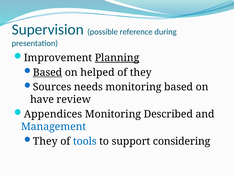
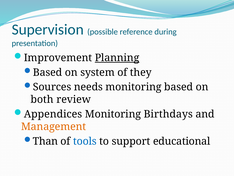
Based underline: present -> none (48, 72)
helped: helped -> system (98, 72)
have: have -> both (42, 99)
Described: Described -> Birthdays (168, 114)
Management colour: blue -> orange (54, 126)
They: They -> Than (45, 141)
considering: considering -> educational (182, 141)
